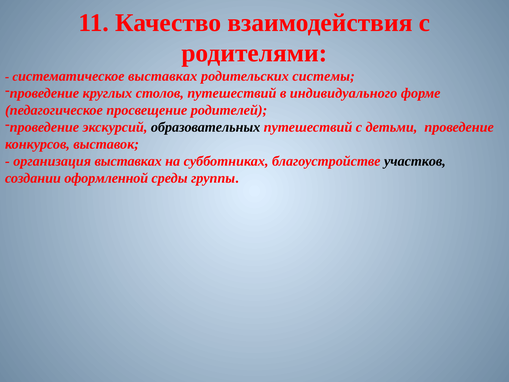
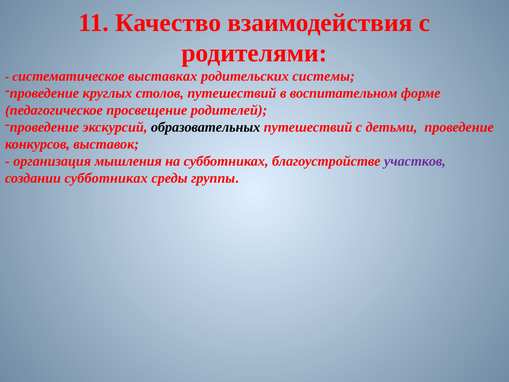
индивидуального: индивидуального -> воспитательном (344, 93)
организация выставках: выставках -> мышления (128, 161)
участков colour: black -> purple (415, 161)
создании оформленной: оформленной -> субботниках (106, 178)
